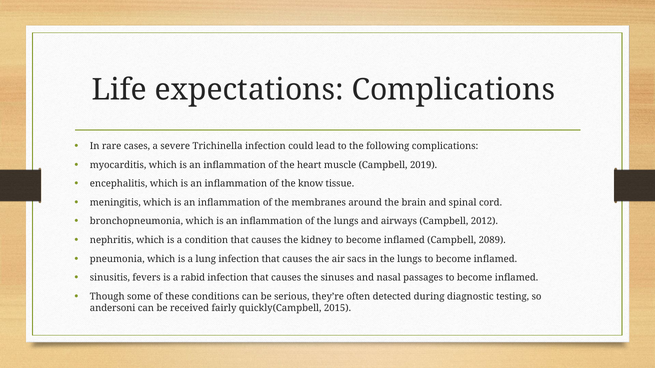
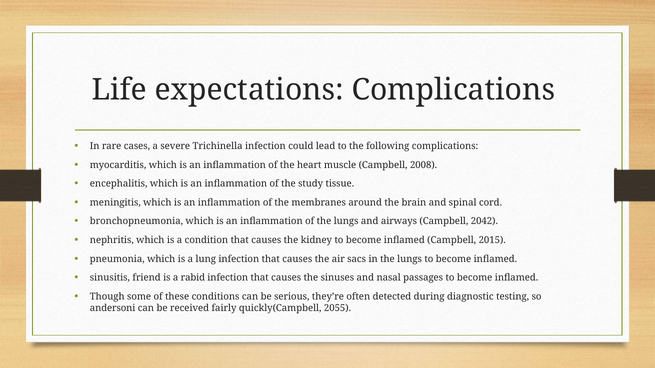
2019: 2019 -> 2008 (424, 165)
know: know -> study (311, 184)
2012: 2012 -> 2042 (484, 222)
2089: 2089 -> 2015 (492, 240)
fevers: fevers -> friend (147, 278)
2015: 2015 -> 2055 (337, 308)
